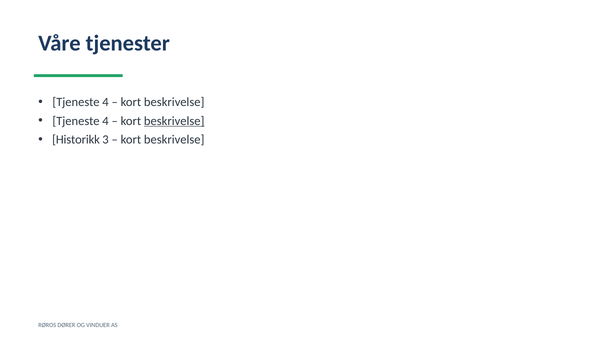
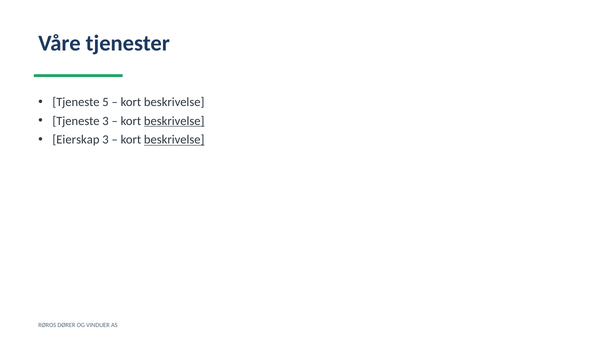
4: 4 -> 5 (106, 102)
4: 4 -> 3 (106, 121)
Historikk: Historikk -> Eierskap (76, 140)
beskrivelse underline: none -> present (174, 140)
